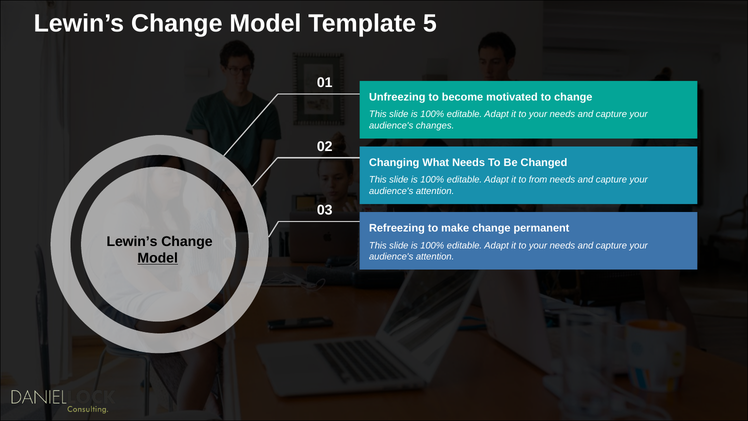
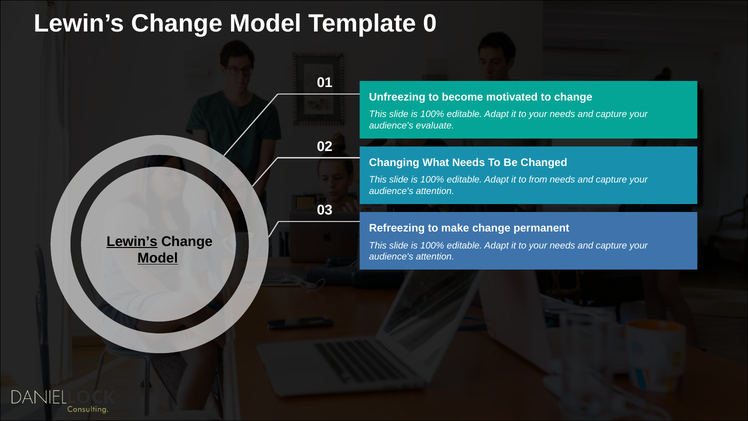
5: 5 -> 0 (430, 24)
changes: changes -> evaluate (435, 125)
Lewin’s underline: none -> present (132, 241)
